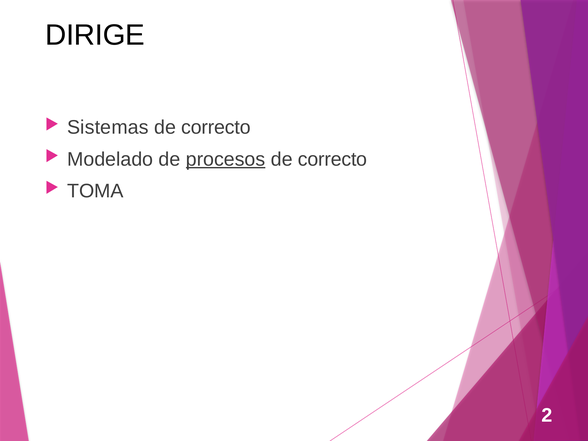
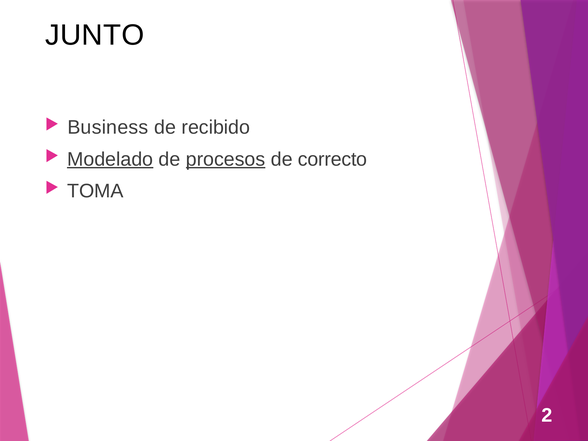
DIRIGE: DIRIGE -> JUNTO (95, 35)
Sistemas: Sistemas -> Business (108, 128)
correcto: correcto -> recibido (216, 128)
Modelado underline: none -> present (110, 159)
